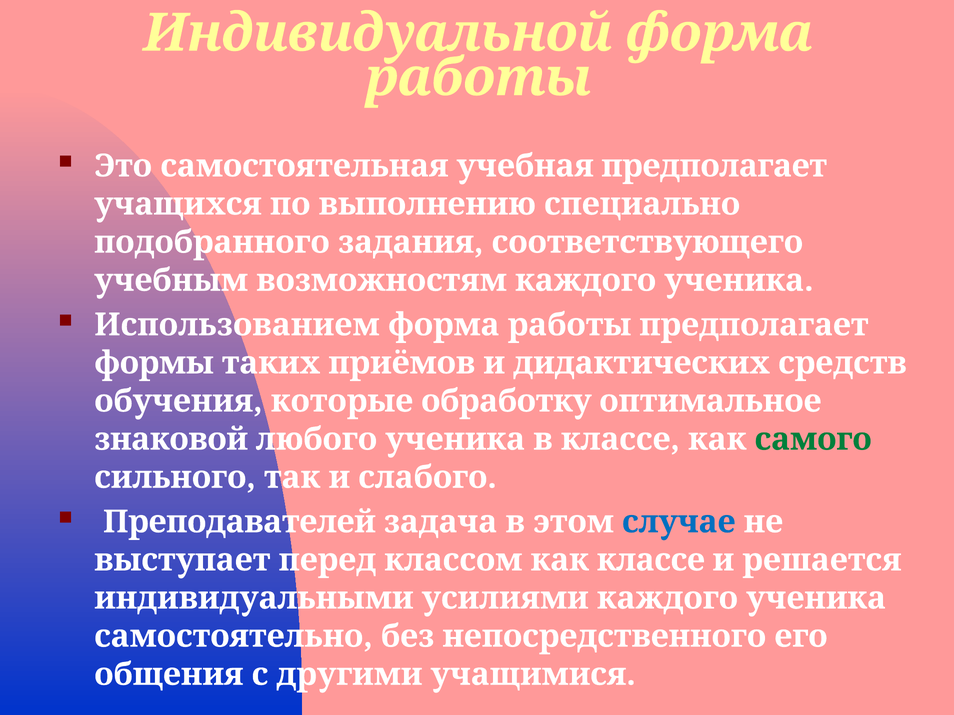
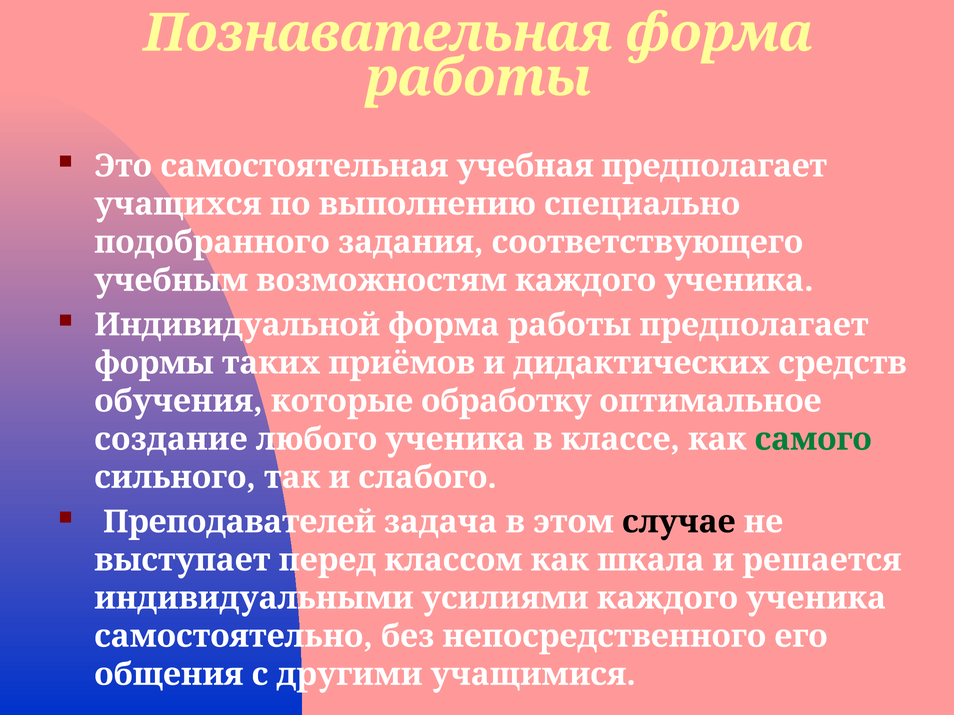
Индивидуальной: Индивидуальной -> Познавательная (378, 33)
Использованием: Использованием -> Индивидуальной (237, 325)
знаковой: знаковой -> создание (171, 440)
случае colour: blue -> black (679, 522)
как классе: классе -> шкала (651, 560)
